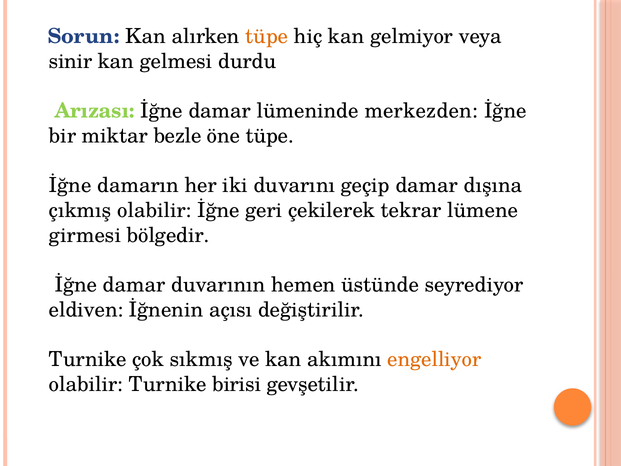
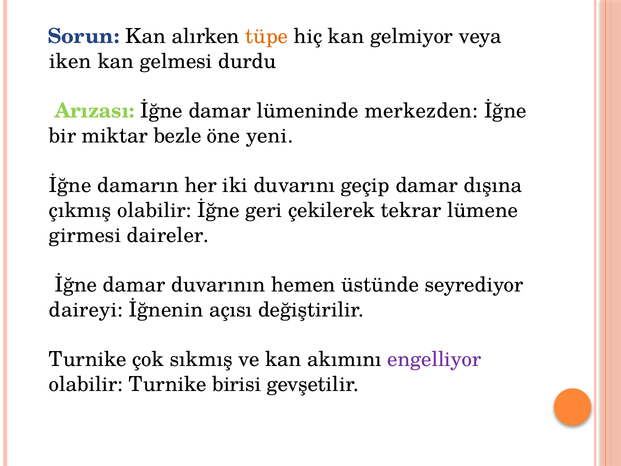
sinir: sinir -> iken (70, 61)
öne tüpe: tüpe -> yeni (270, 136)
bölgedir: bölgedir -> daireler (168, 235)
eldiven: eldiven -> daireyi (86, 310)
engelliyor colour: orange -> purple (434, 359)
